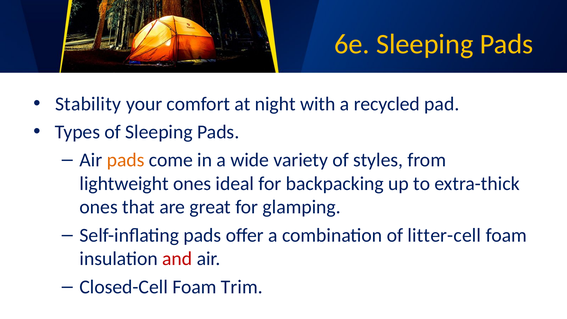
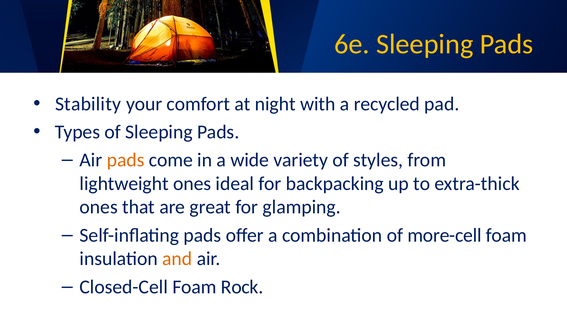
litter-cell: litter-cell -> more-cell (445, 235)
and colour: red -> orange (177, 259)
Trim: Trim -> Rock (242, 287)
